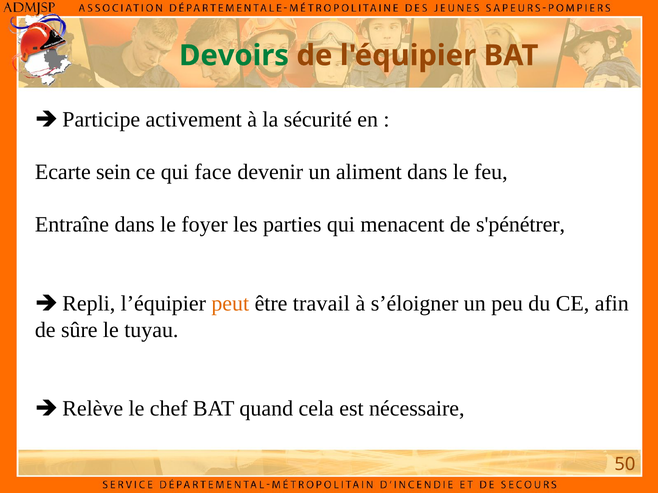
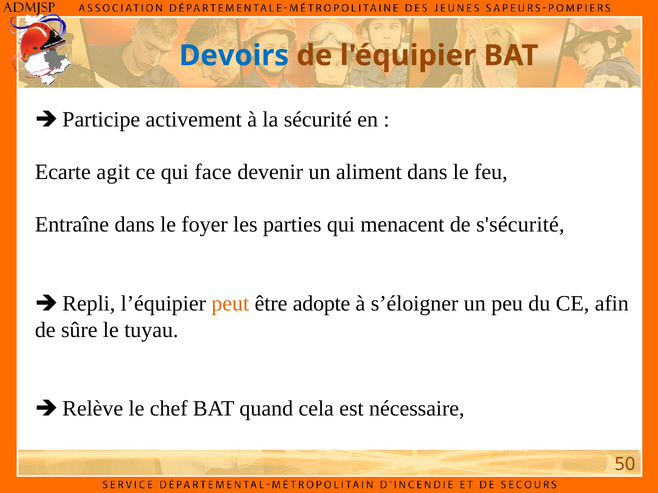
Devoirs colour: green -> blue (234, 56)
sein: sein -> agit (113, 172)
s'pénétrer: s'pénétrer -> s'sécurité (520, 225)
travail: travail -> adopte (322, 304)
